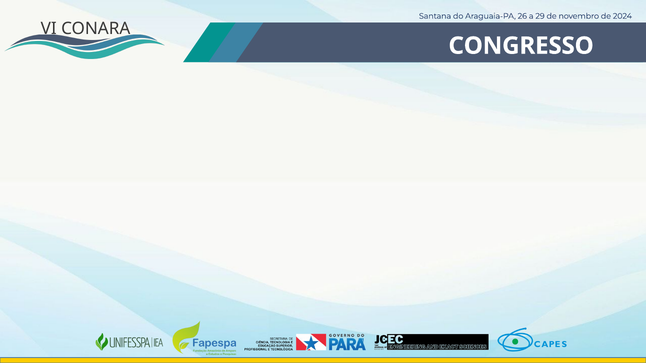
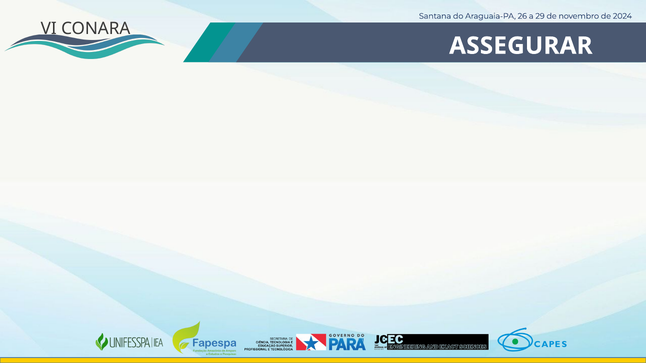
CONGRESSO: CONGRESSO -> ASSEGURAR (521, 46)
